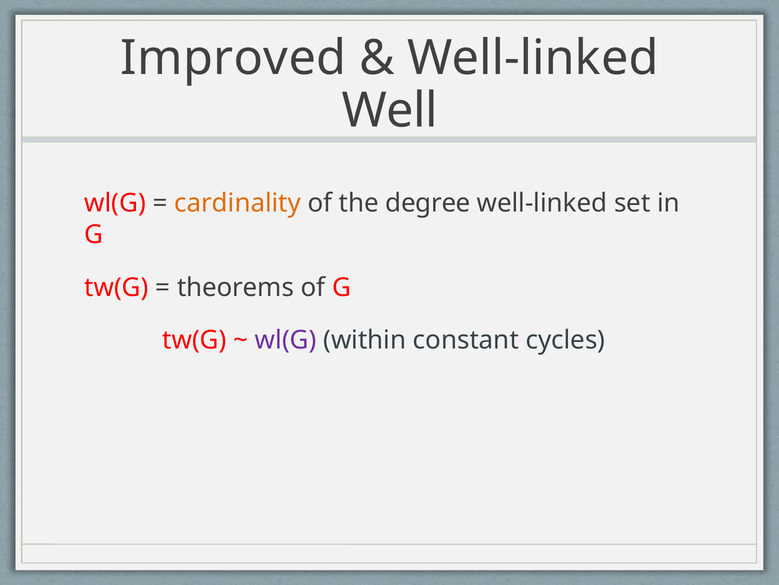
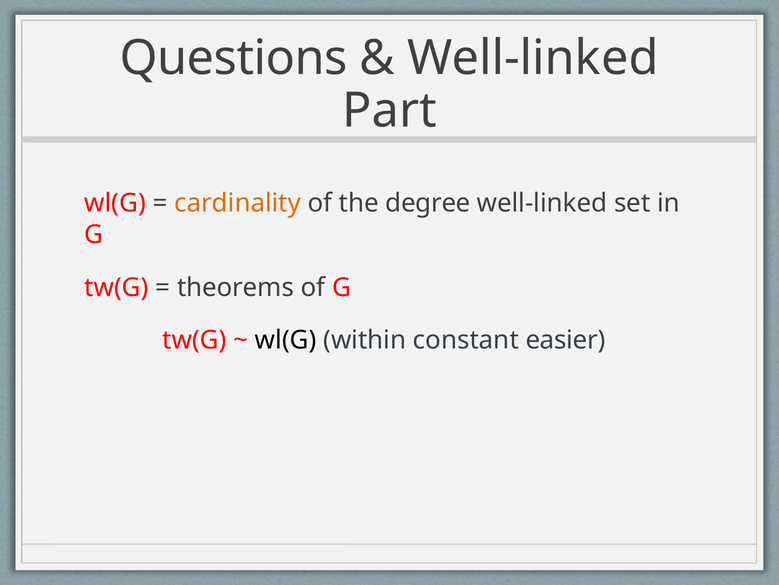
Improved: Improved -> Questions (234, 58)
Well: Well -> Part (389, 110)
wl(G colour: purple -> black (286, 340)
cycles: cycles -> easier (566, 340)
